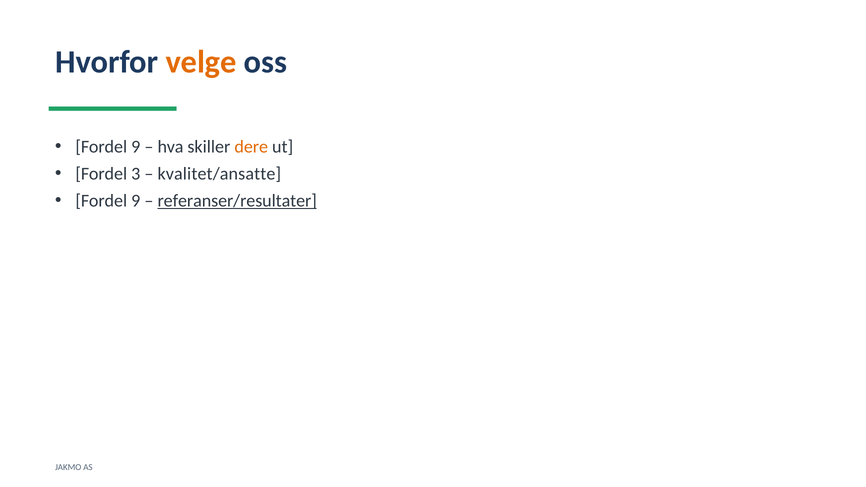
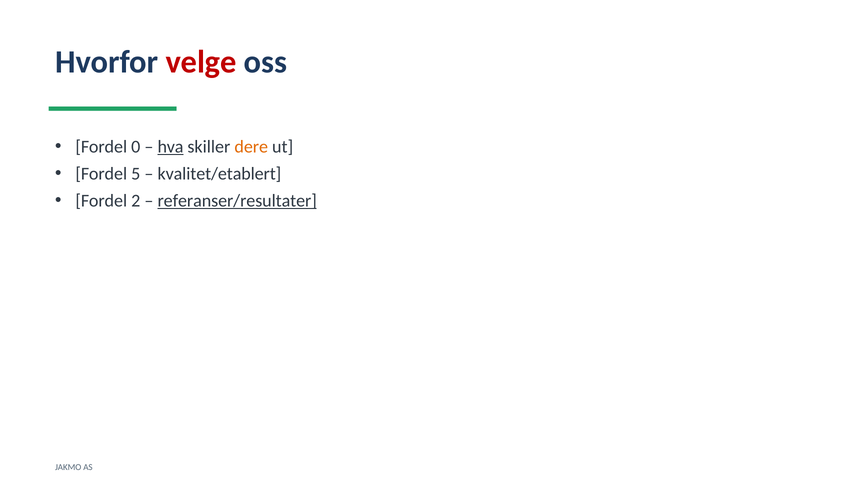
velge colour: orange -> red (201, 62)
9: 9 -> 0 (136, 147)
hva underline: none -> present (170, 147)
3: 3 -> 5 (136, 174)
kvalitet/ansatte: kvalitet/ansatte -> kvalitet/etablert (219, 174)
9: 9 -> 2 (136, 201)
